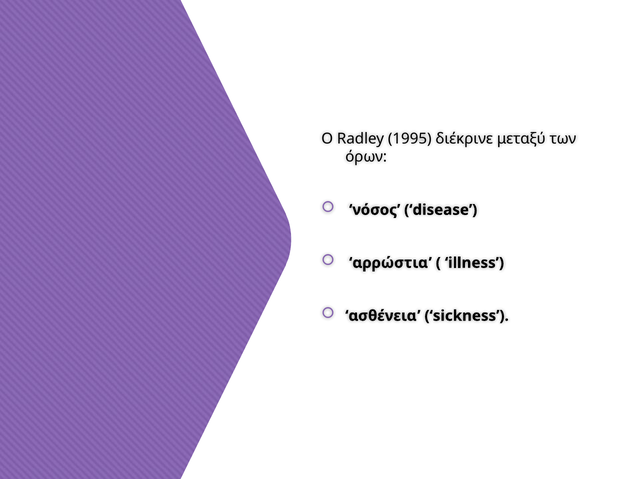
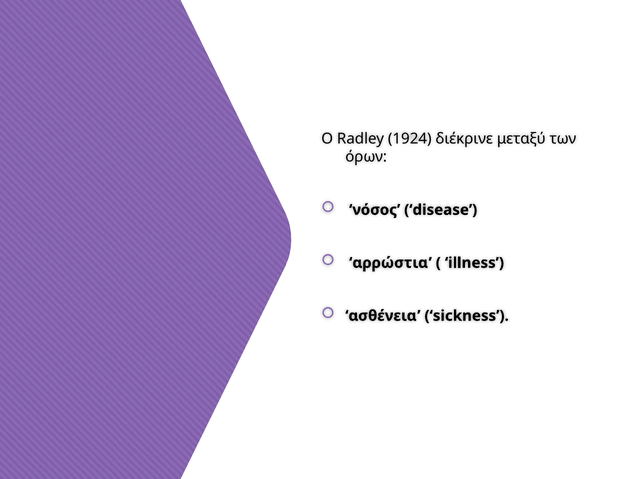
1995: 1995 -> 1924 (410, 139)
